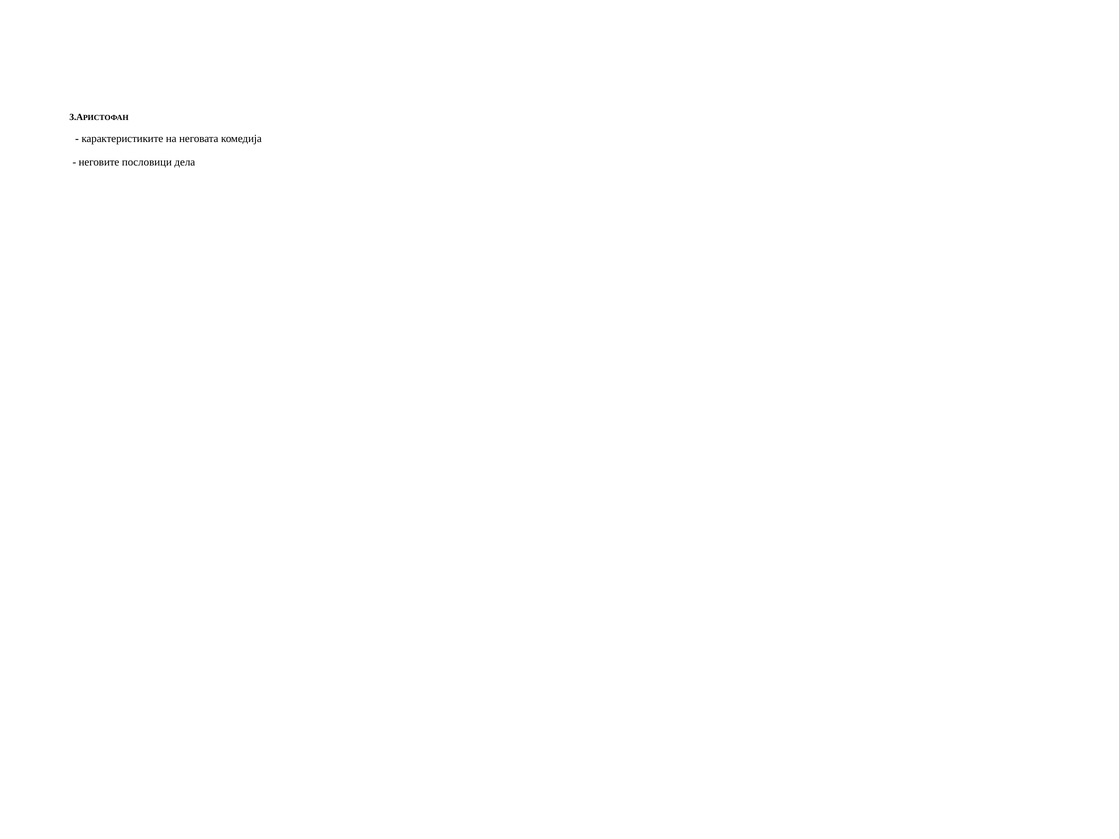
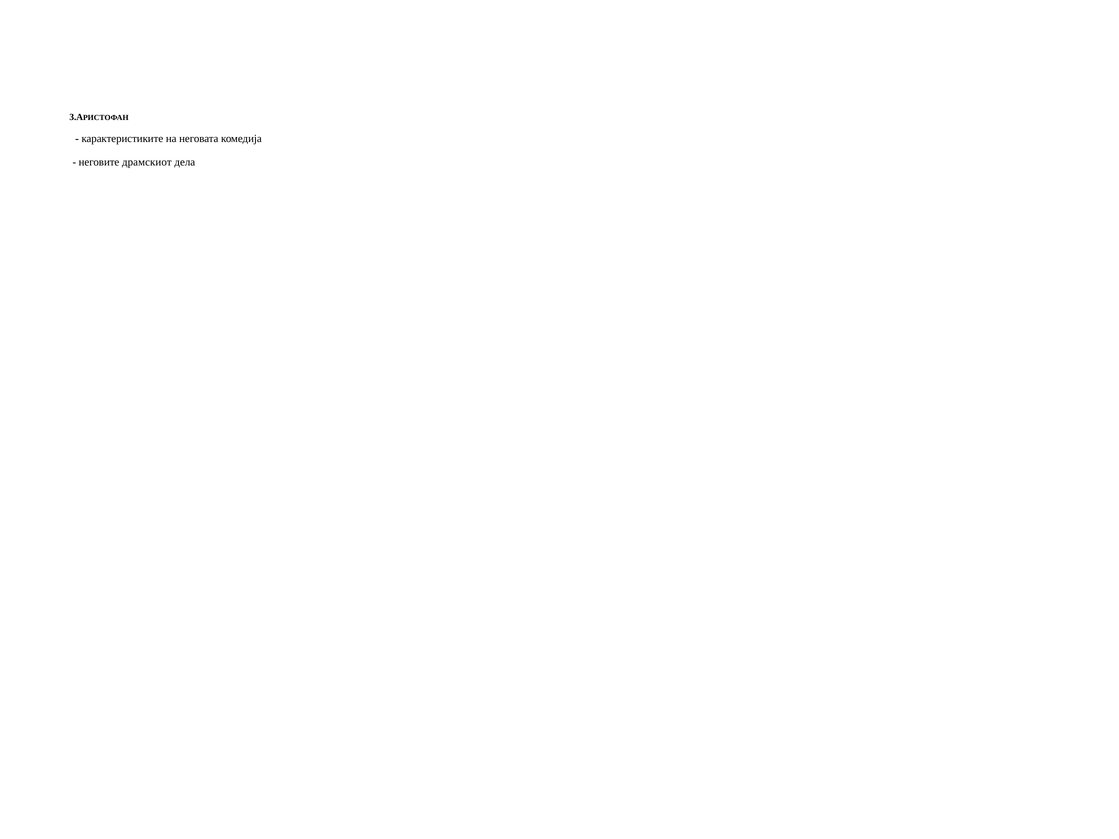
пословици: пословици -> драмскиот (147, 162)
